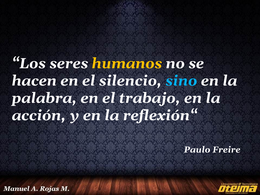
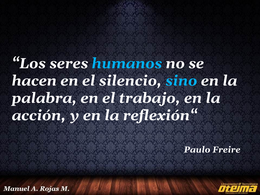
humanos colour: yellow -> light blue (127, 63)
